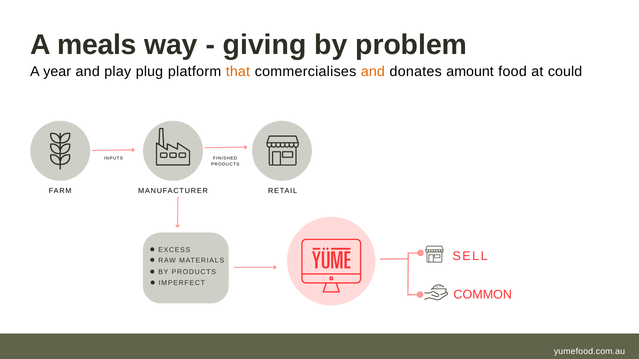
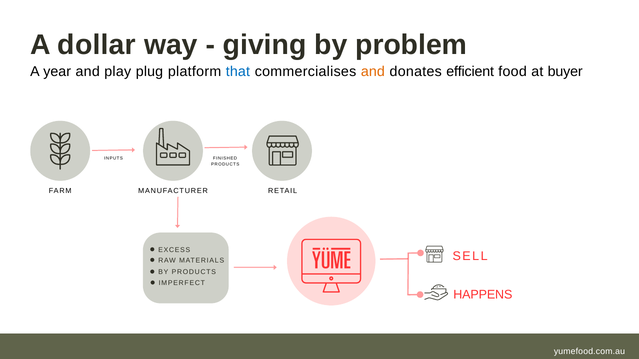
meals: meals -> dollar (97, 45)
that colour: orange -> blue (238, 72)
amount: amount -> efficient (470, 72)
could: could -> buyer (565, 72)
COMMON: COMMON -> HAPPENS (483, 295)
